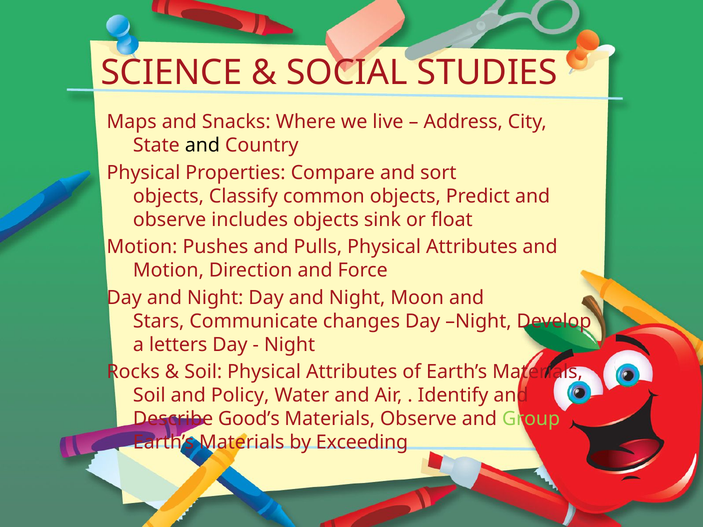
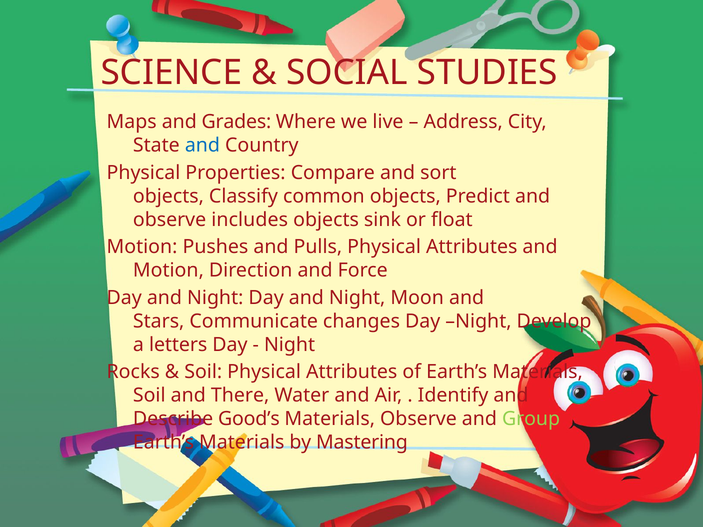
Snacks: Snacks -> Grades (236, 122)
and colour: black -> blue (202, 145)
Policy: Policy -> There (240, 396)
Exceeding: Exceeding -> Mastering (362, 442)
